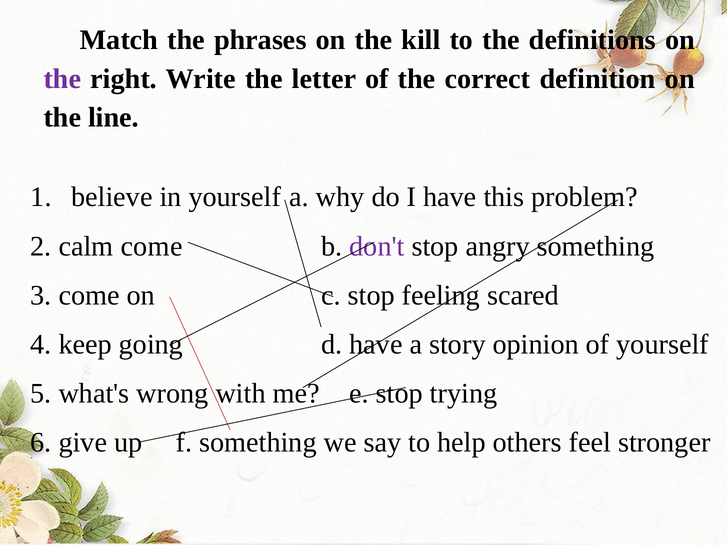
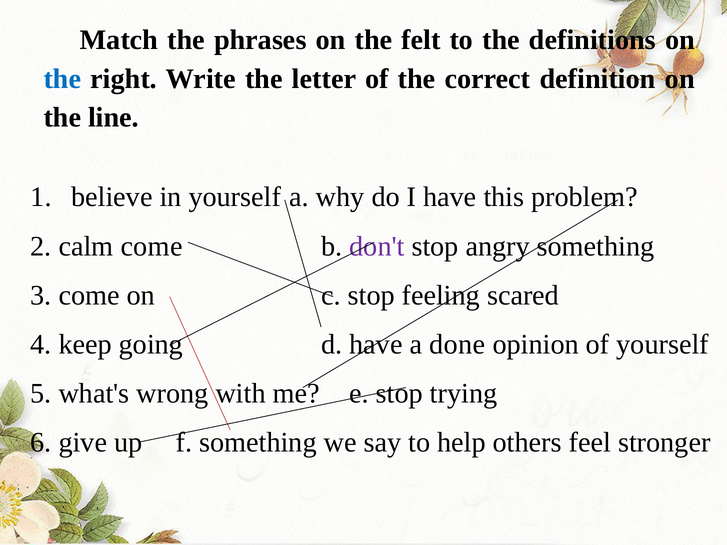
kill: kill -> felt (421, 40)
the colour: purple -> blue (62, 79)
story: story -> done (457, 345)
